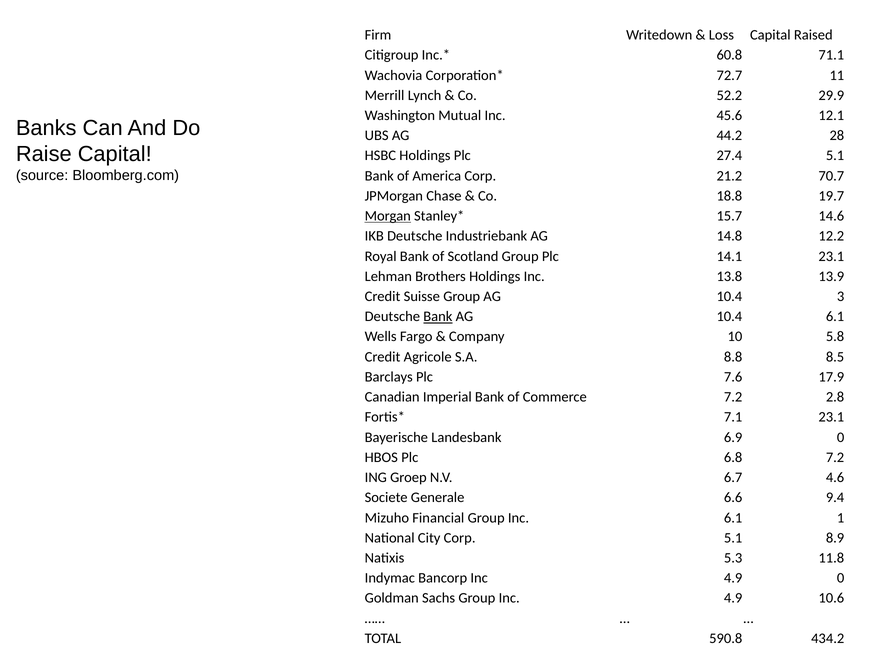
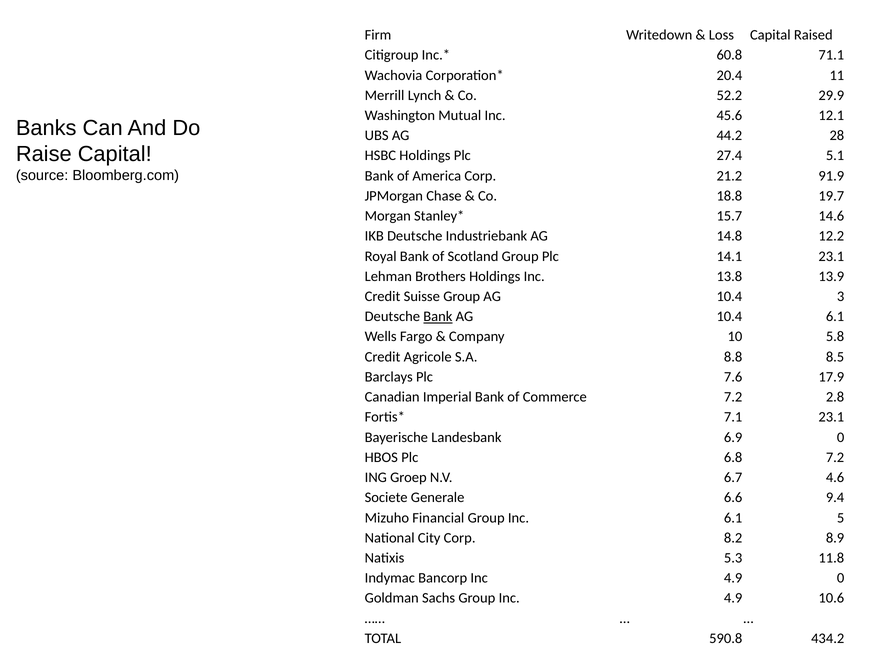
72.7: 72.7 -> 20.4 (729, 75)
70.7: 70.7 -> 91.9 (831, 176)
Morgan underline: present -> none (388, 216)
1: 1 -> 5 (841, 518)
Corp 5.1: 5.1 -> 8.2 (733, 538)
